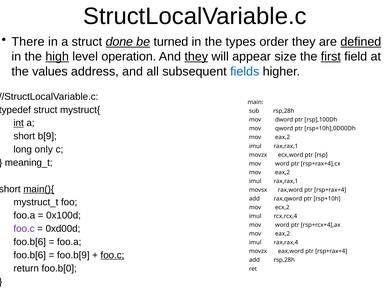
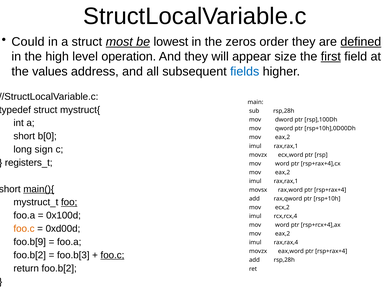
There: There -> Could (28, 42)
done: done -> most (119, 42)
turned: turned -> lowest (171, 42)
types: types -> zeros (241, 42)
high underline: present -> none (57, 57)
they underline: present -> none (196, 57)
int underline: present -> none (19, 123)
b[9: b[9 -> b[0 (47, 136)
only: only -> sign (44, 150)
meaning_t: meaning_t -> registers_t (29, 163)
foo underline: none -> present (69, 203)
foo.c colour: purple -> orange (24, 229)
foo.b[6: foo.b[6 -> foo.b[9 (30, 242)
foo.b[6: foo.b[6 -> foo.b[2 (30, 256)
foo.b[9: foo.b[9 -> foo.b[3 (73, 256)
return foo.b[0: foo.b[0 -> foo.b[2 (59, 269)
